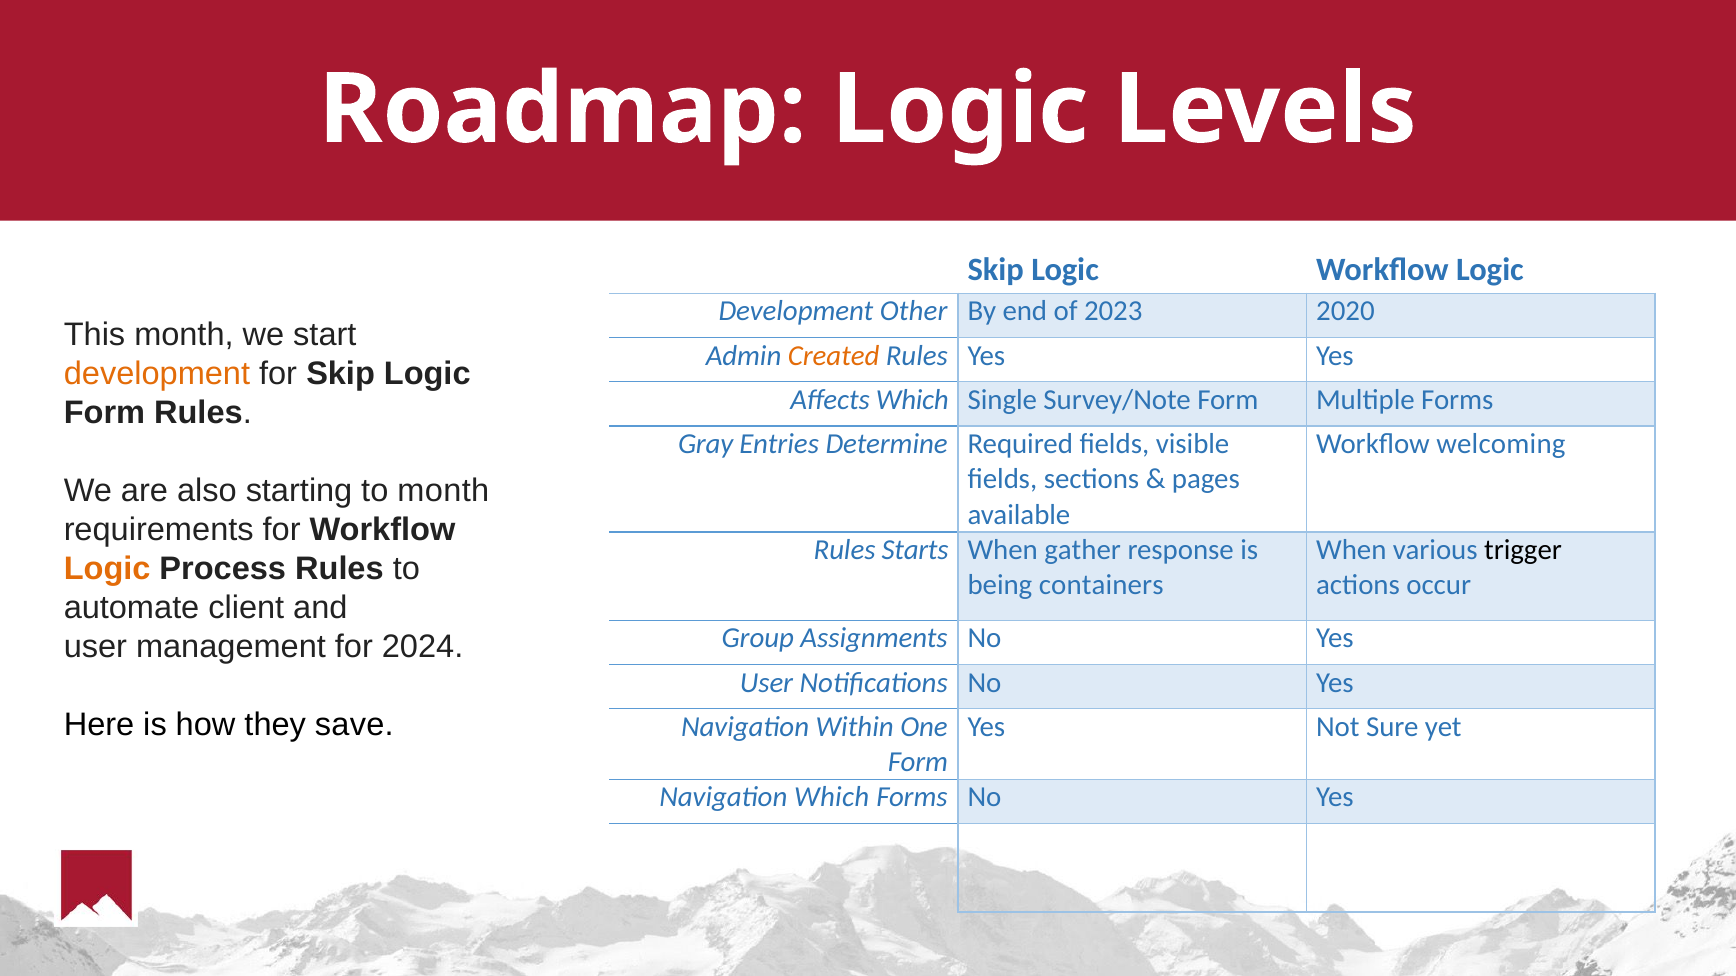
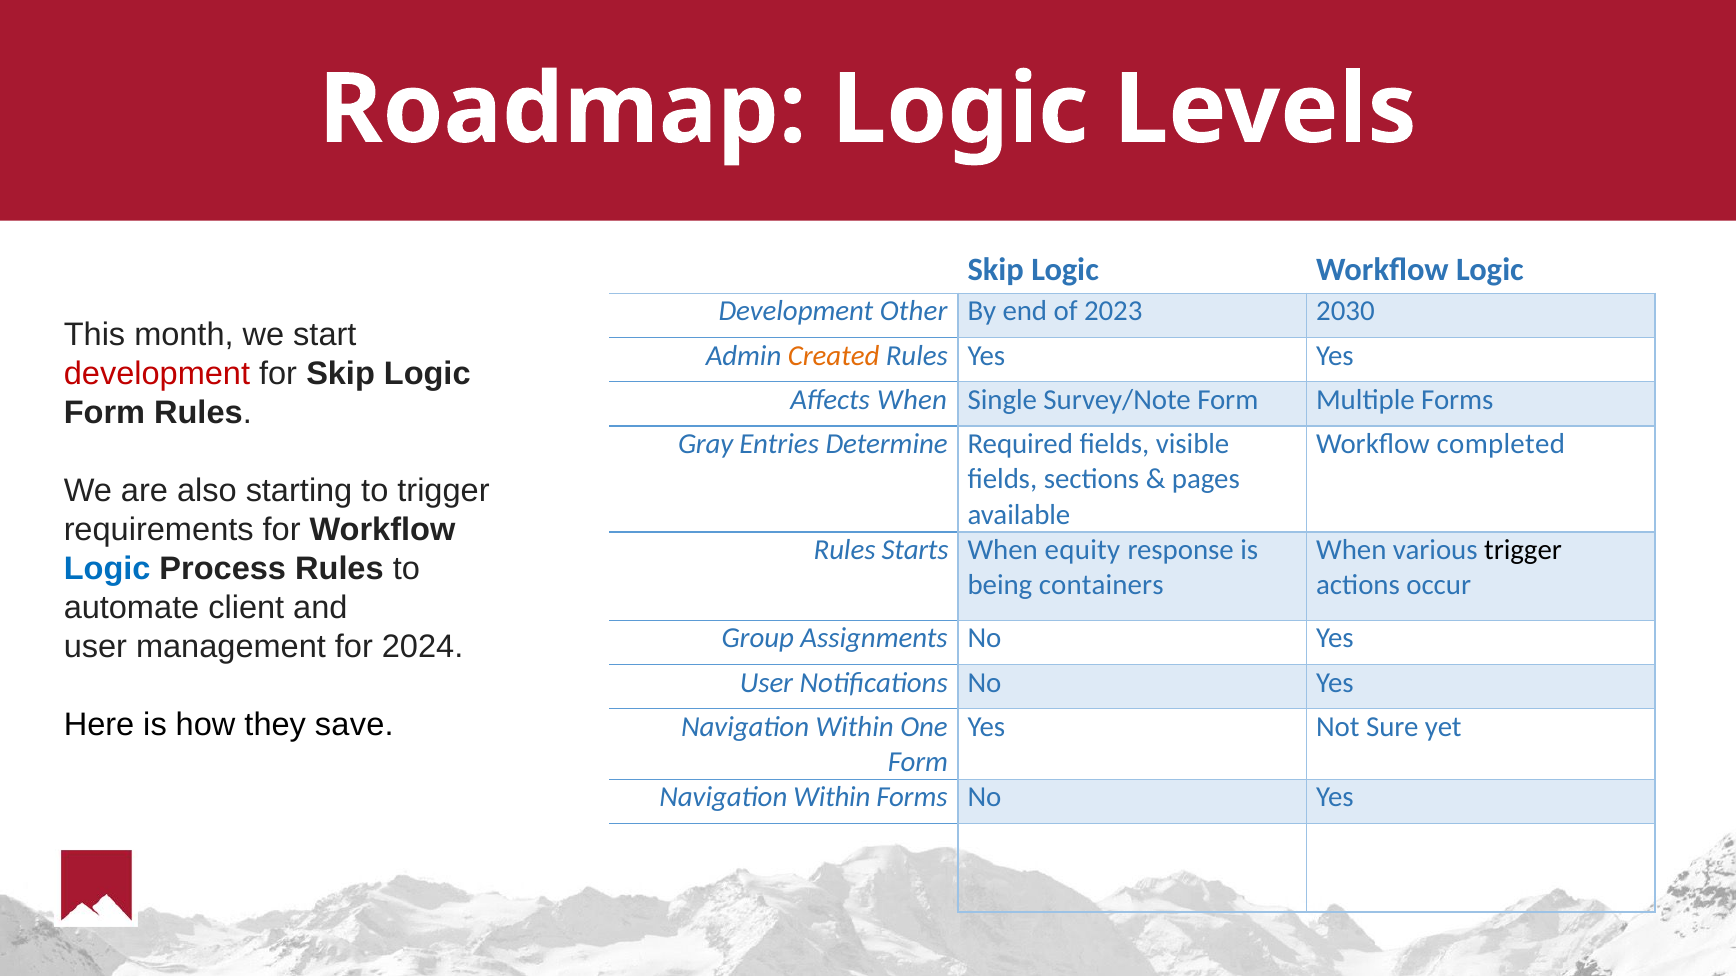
2020: 2020 -> 2030 (1345, 312)
development colour: orange -> red (157, 374)
Affects Which: Which -> When (912, 400)
welcoming: welcoming -> completed (1501, 444)
to month: month -> trigger (443, 491)
gather: gather -> equity (1082, 550)
Logic colour: orange -> blue (107, 569)
Which: Which -> Within (832, 798)
